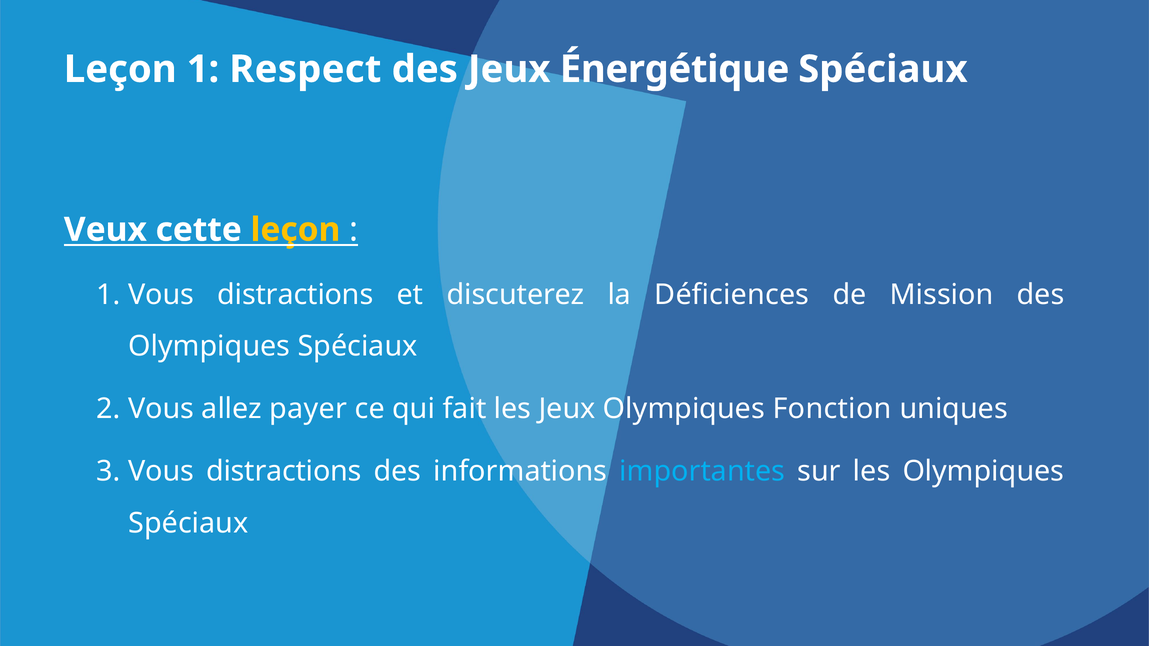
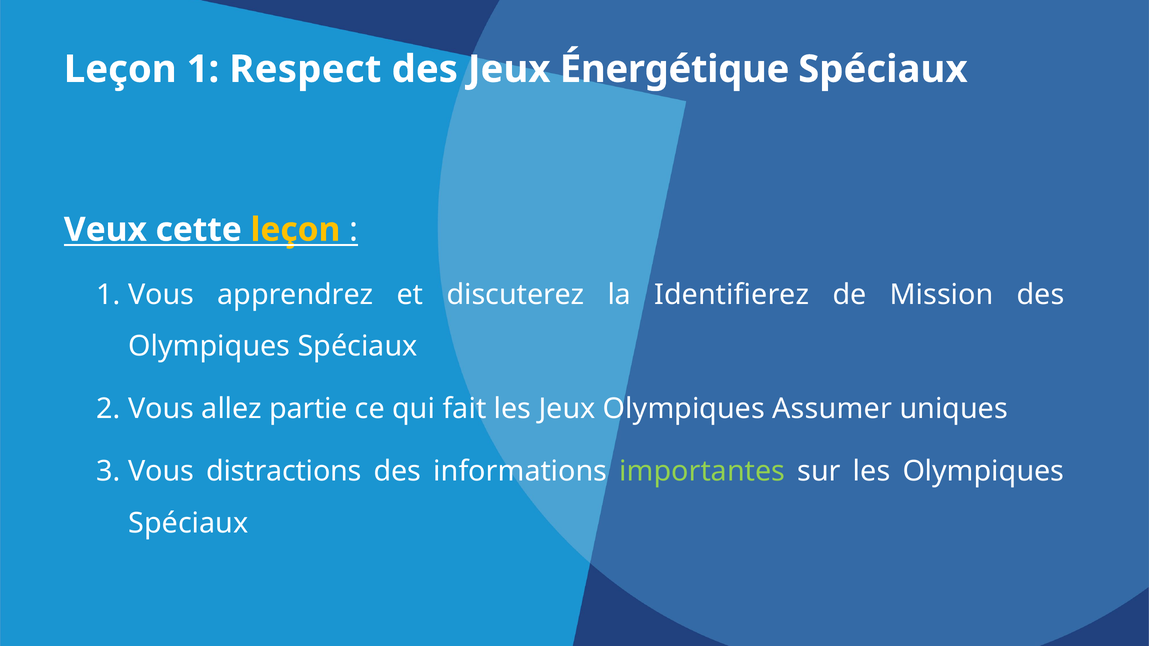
1 Vous distractions: distractions -> apprendrez (295, 295)
Déficiences: Déficiences -> Identifierez (732, 295)
payer: payer -> partie (308, 409)
Fonction: Fonction -> Assumer (832, 409)
importantes colour: light blue -> light green (702, 472)
